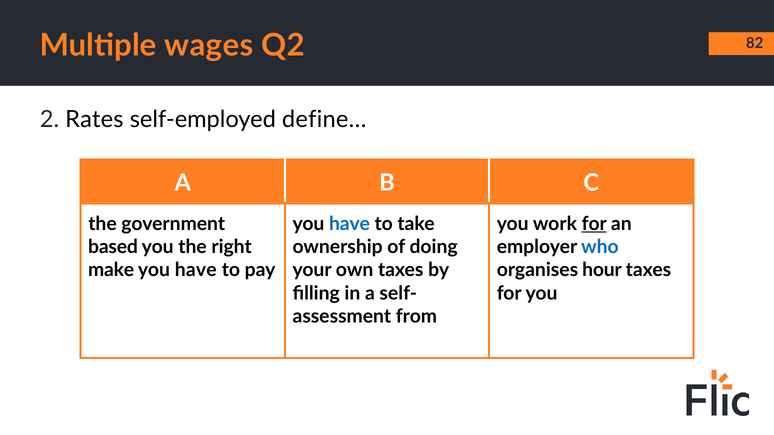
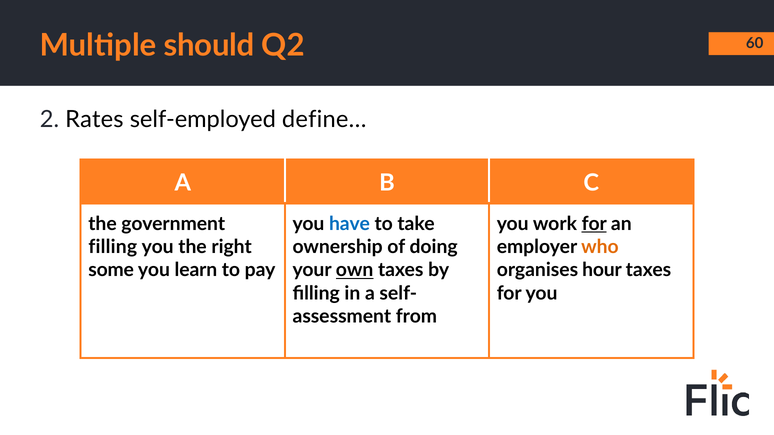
wages: wages -> should (209, 45)
82: 82 -> 60 (755, 44)
based: based -> filling (113, 247)
who colour: blue -> orange (600, 247)
make: make -> some (111, 270)
have: have -> learn (196, 270)
own underline: none -> present (355, 270)
